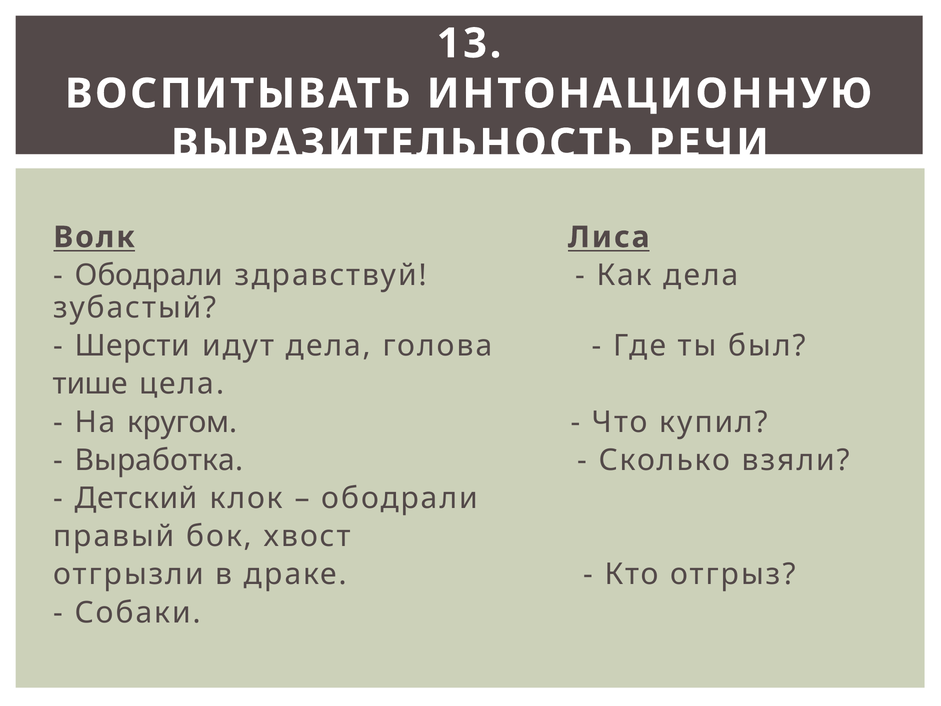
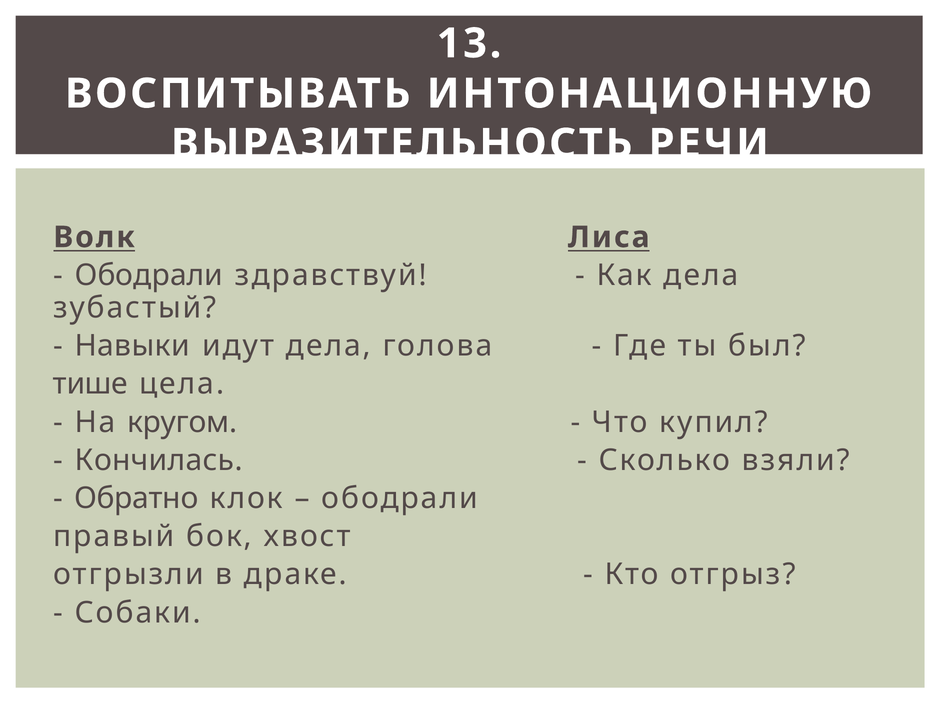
Шерсти: Шерсти -> Навыки (132, 346)
Выработка: Выработка -> Кончилась (159, 460)
Детский: Детский -> Обратно (136, 498)
